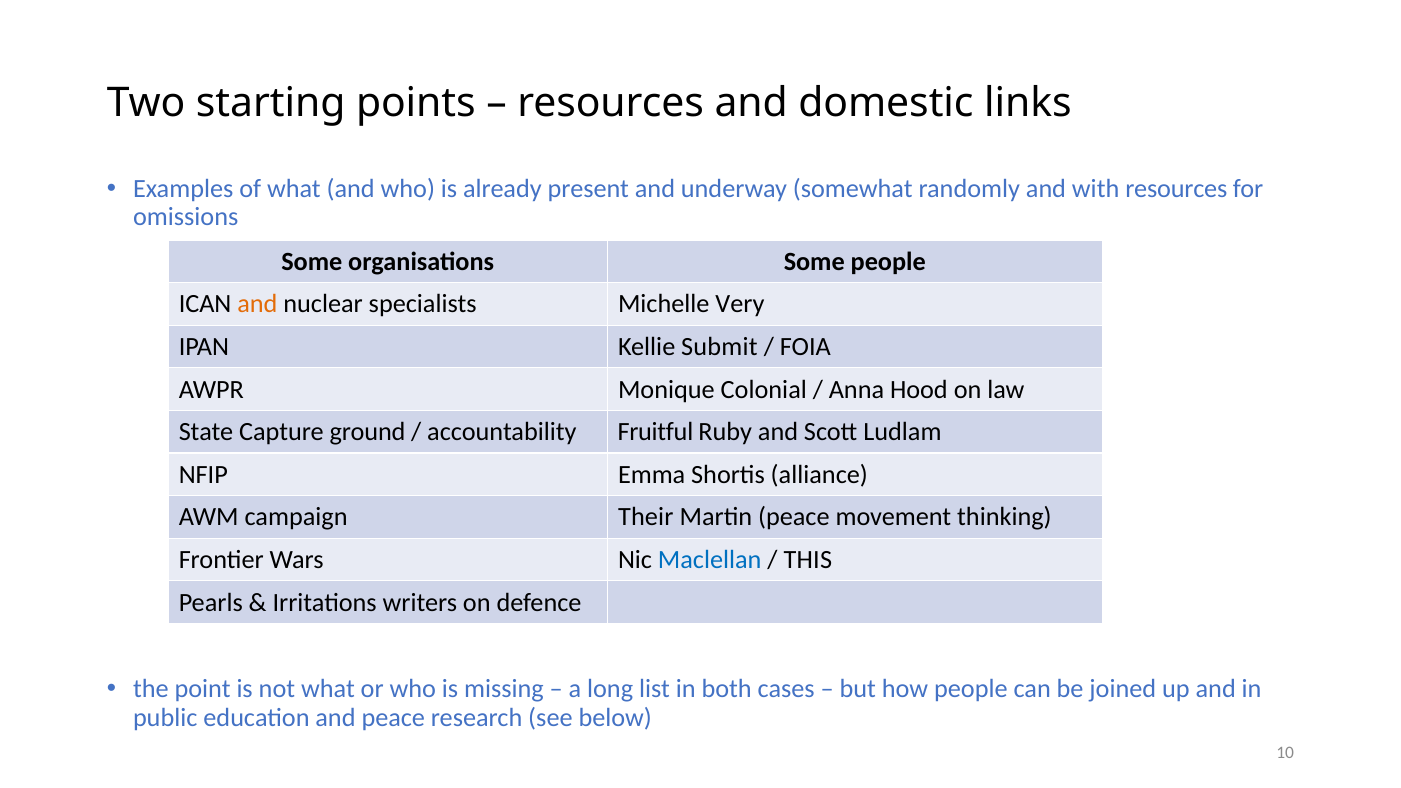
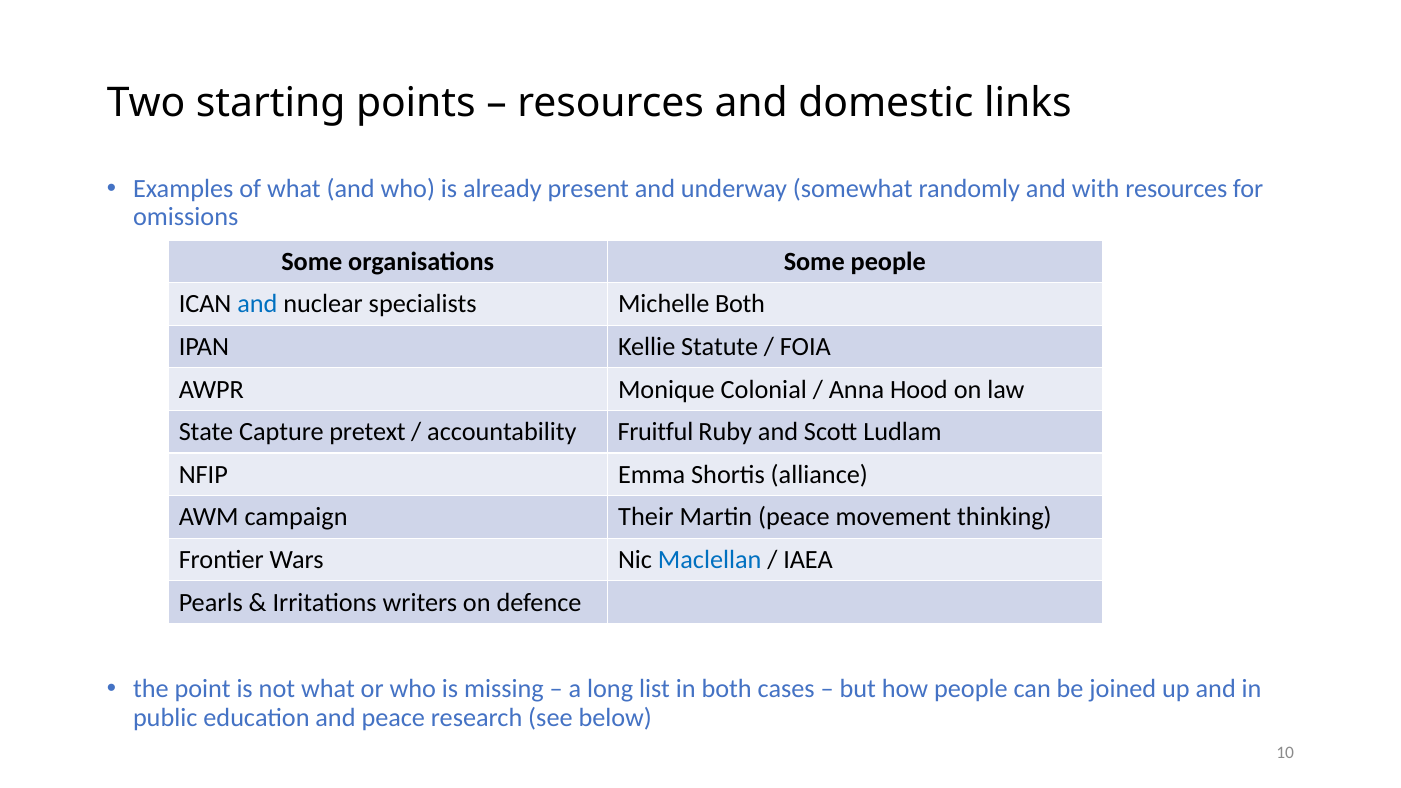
and colour: orange -> blue (257, 304)
Michelle Very: Very -> Both (740, 304)
Submit: Submit -> Statute (720, 347)
ground: ground -> pretext (368, 432)
THIS: THIS -> IAEA (808, 560)
